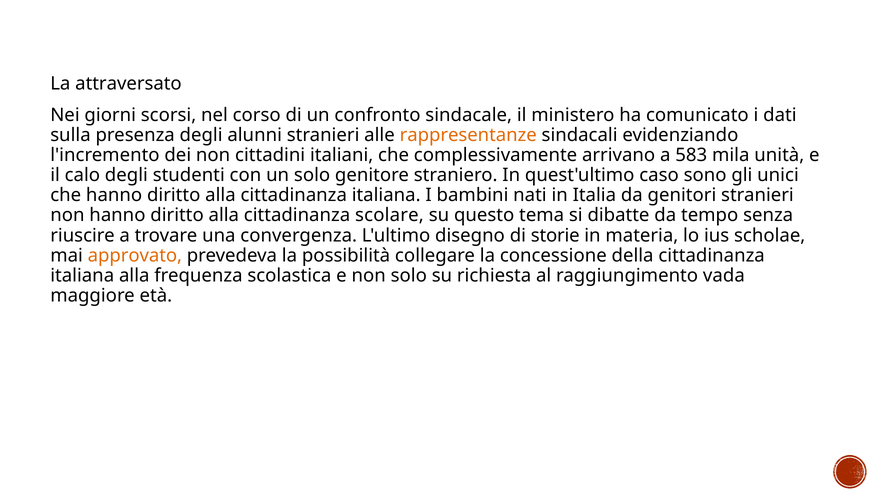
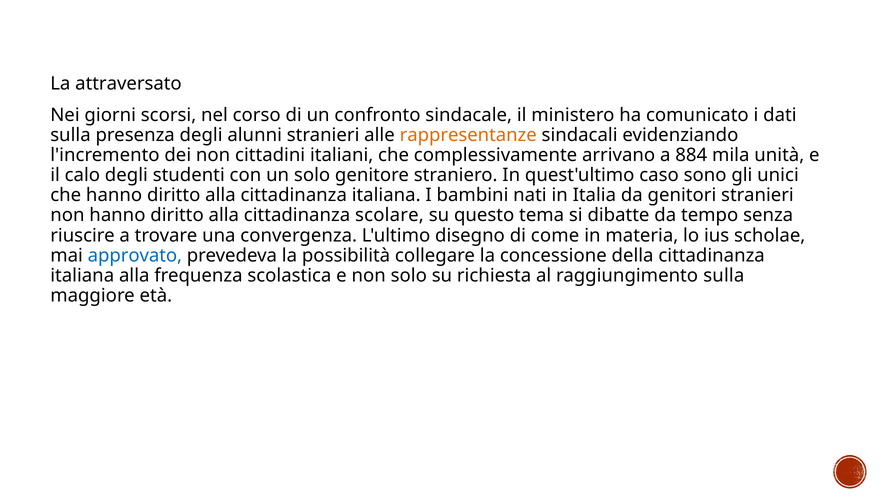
583: 583 -> 884 (691, 155)
storie: storie -> come (555, 235)
approvato colour: orange -> blue (135, 256)
raggiungimento vada: vada -> sulla (724, 276)
